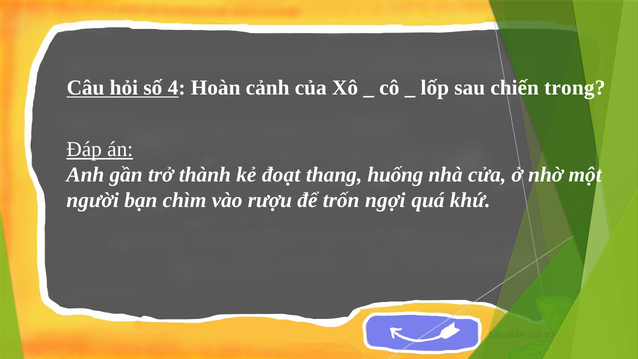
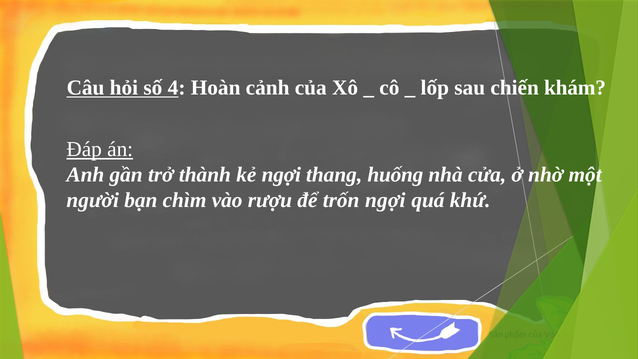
trong: trong -> khám (575, 87)
kẻ đoạt: đoạt -> ngợi (281, 175)
